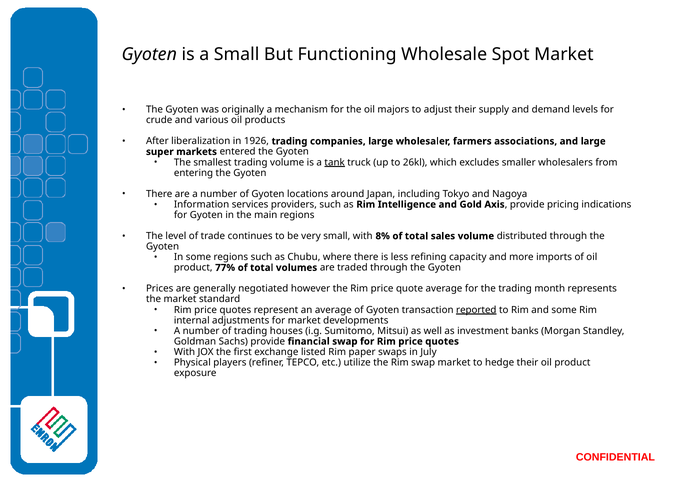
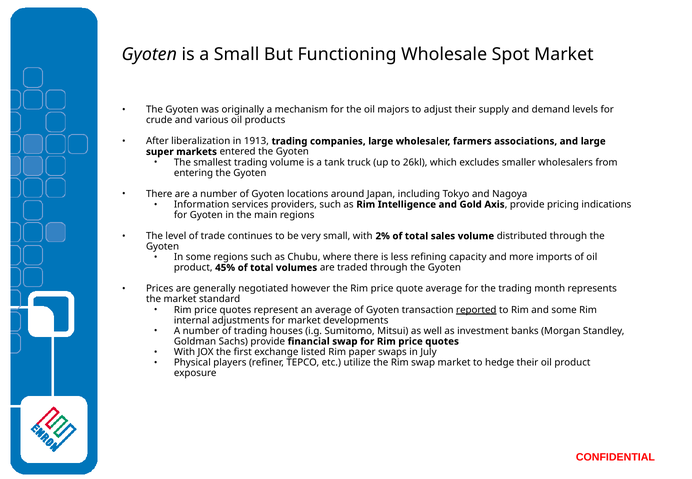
1926: 1926 -> 1913 (256, 141)
tank underline: present -> none (335, 162)
8%: 8% -> 2% (383, 236)
77%: 77% -> 45% (225, 268)
